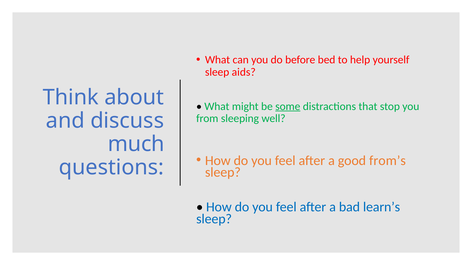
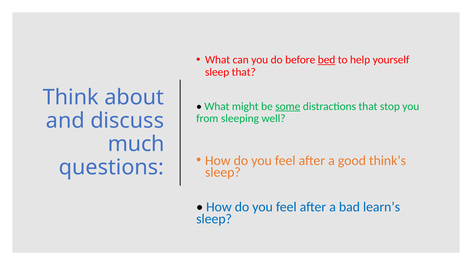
bed underline: none -> present (327, 60)
sleep aids: aids -> that (244, 72)
from’s: from’s -> think’s (388, 161)
